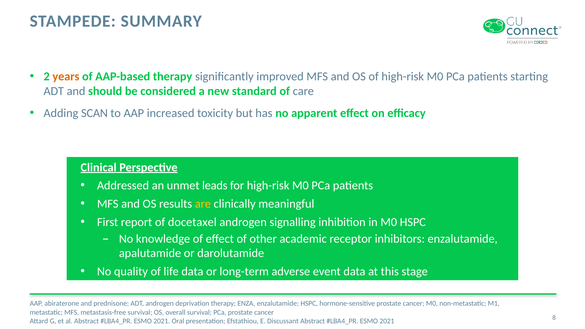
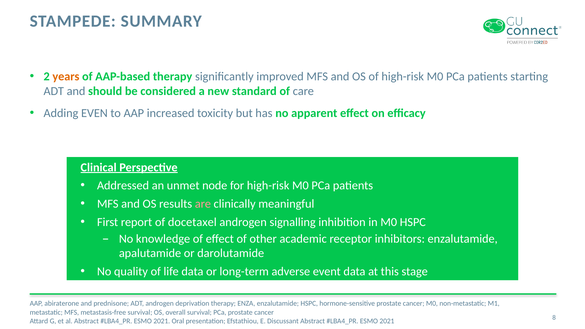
SCAN: SCAN -> EVEN (94, 113)
leads: leads -> node (215, 186)
are colour: yellow -> pink (203, 204)
